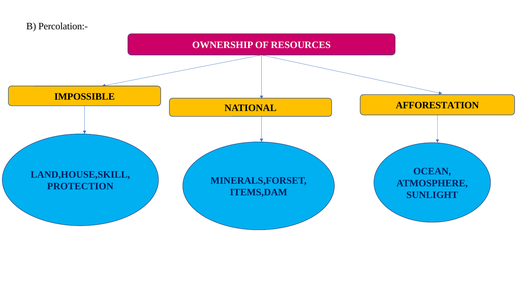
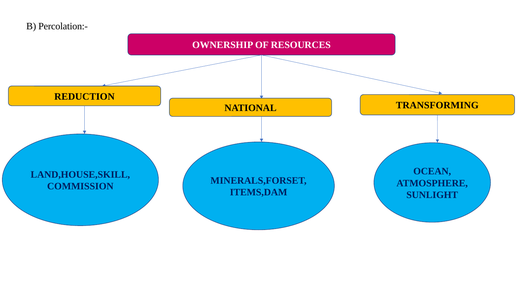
IMPOSSIBLE: IMPOSSIBLE -> REDUCTION (84, 97)
AFFORESTATION: AFFORESTATION -> TRANSFORMING (437, 105)
PROTECTION: PROTECTION -> COMMISSION (80, 186)
